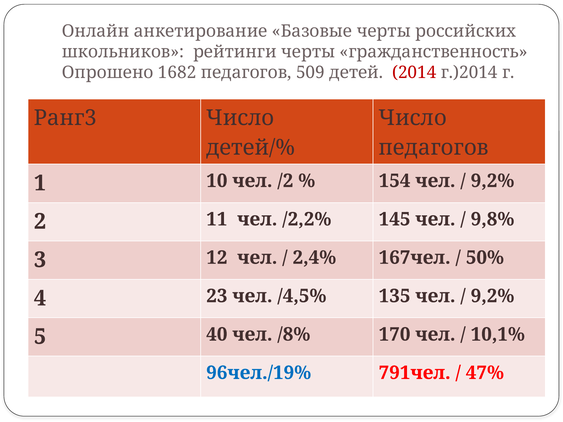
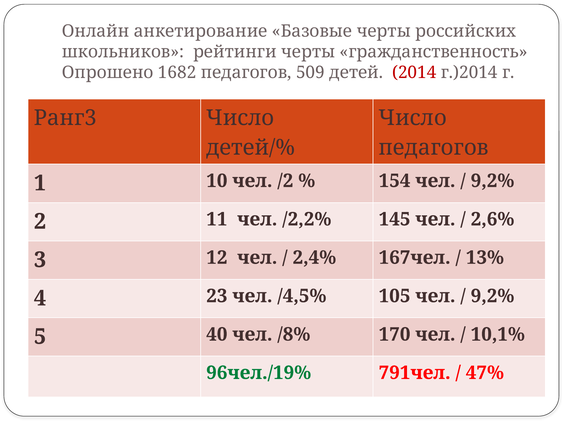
9,8%: 9,8% -> 2,6% (493, 219)
50%: 50% -> 13% (485, 258)
135: 135 -> 105 (394, 296)
96чел./19% colour: blue -> green (259, 373)
